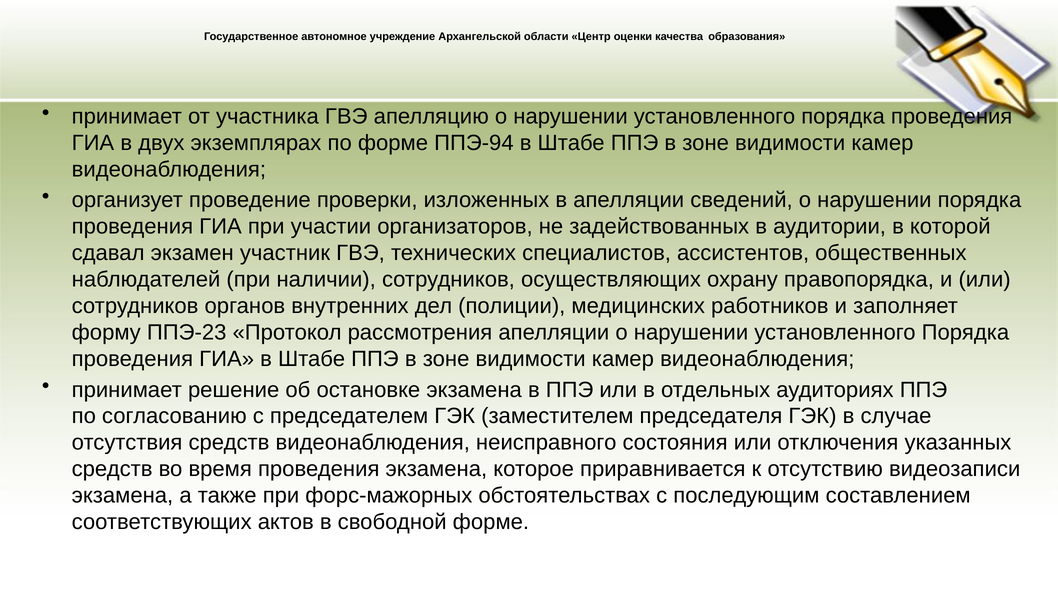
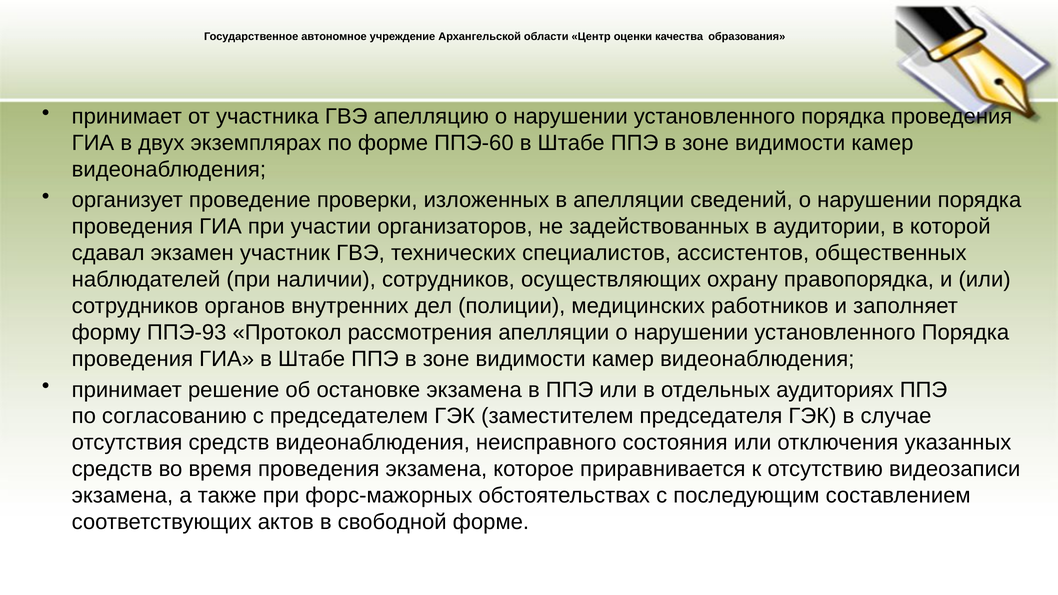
ППЭ-94: ППЭ-94 -> ППЭ-60 (474, 143)
ППЭ-23: ППЭ-23 -> ППЭ-93 (187, 332)
